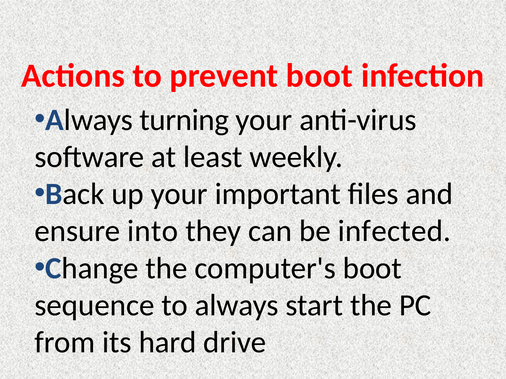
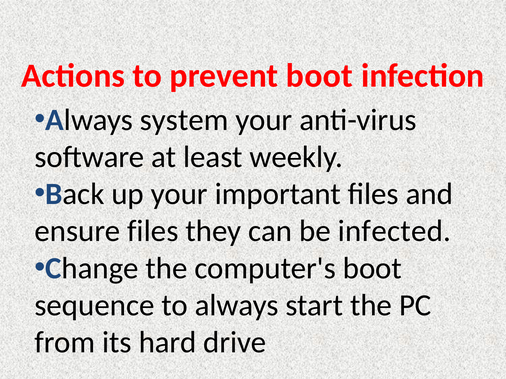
turning: turning -> system (184, 120)
ensure into: into -> files (153, 231)
